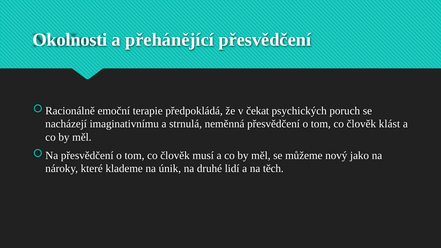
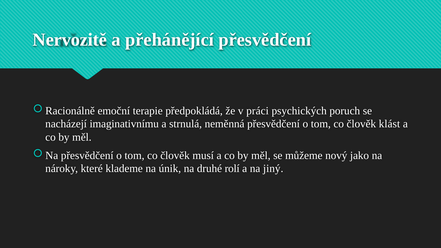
Okolnosti: Okolnosti -> Nervozitě (70, 40)
čekat: čekat -> práci (258, 111)
lidí: lidí -> rolí (232, 169)
těch: těch -> jiný (273, 169)
